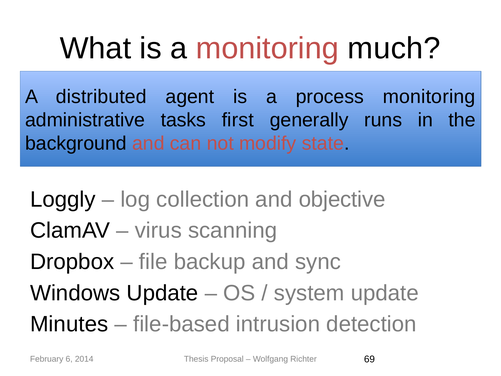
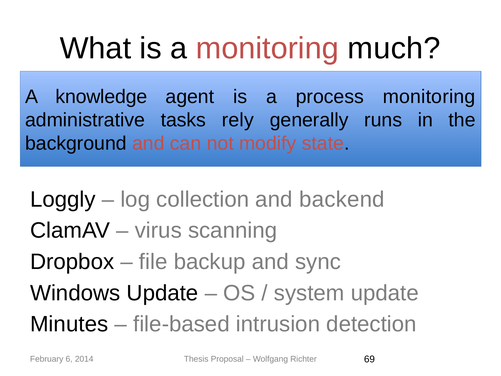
distributed: distributed -> knowledge (101, 97)
first: first -> rely (238, 120)
objective: objective -> backend (342, 199)
